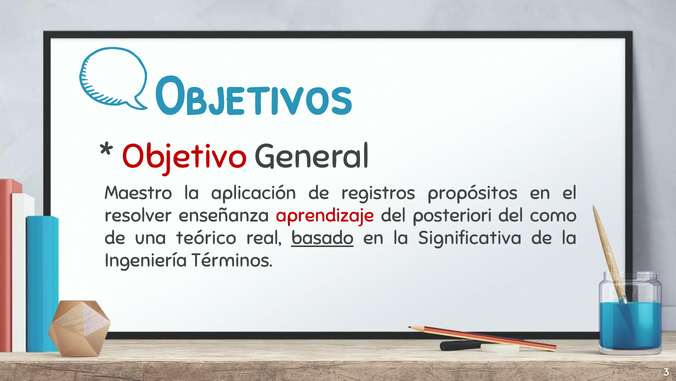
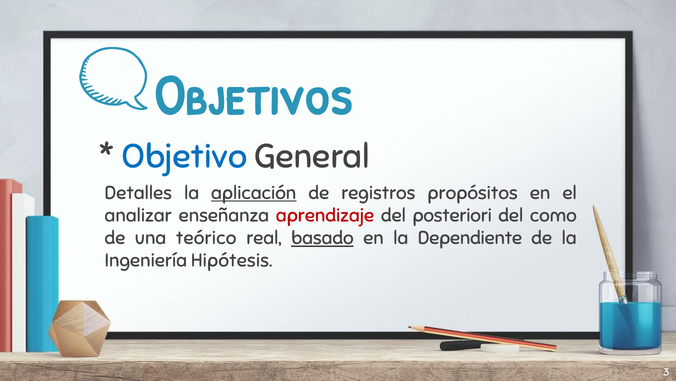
Objetivo colour: red -> blue (184, 156)
Maestro: Maestro -> Detalles (138, 193)
aplicación underline: none -> present (254, 193)
resolver: resolver -> analizar (138, 215)
Significativa: Significativa -> Dependiente (470, 238)
Términos: Términos -> Hipótesis (232, 260)
